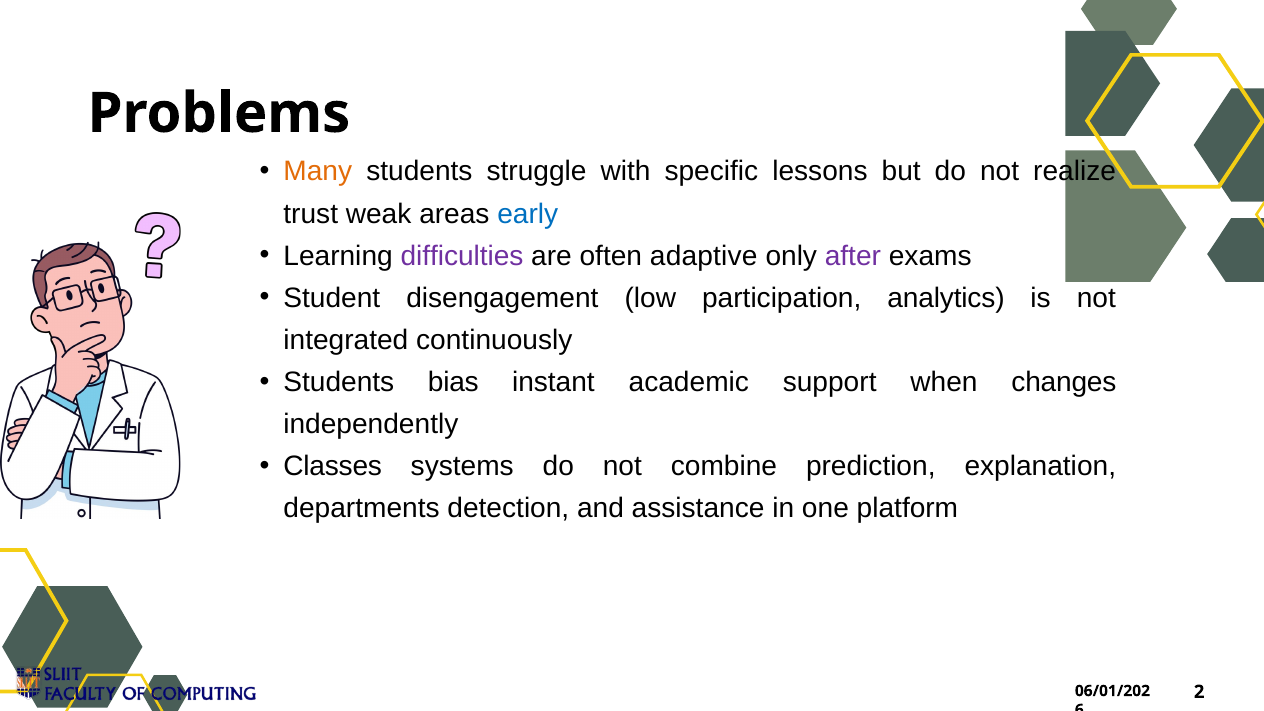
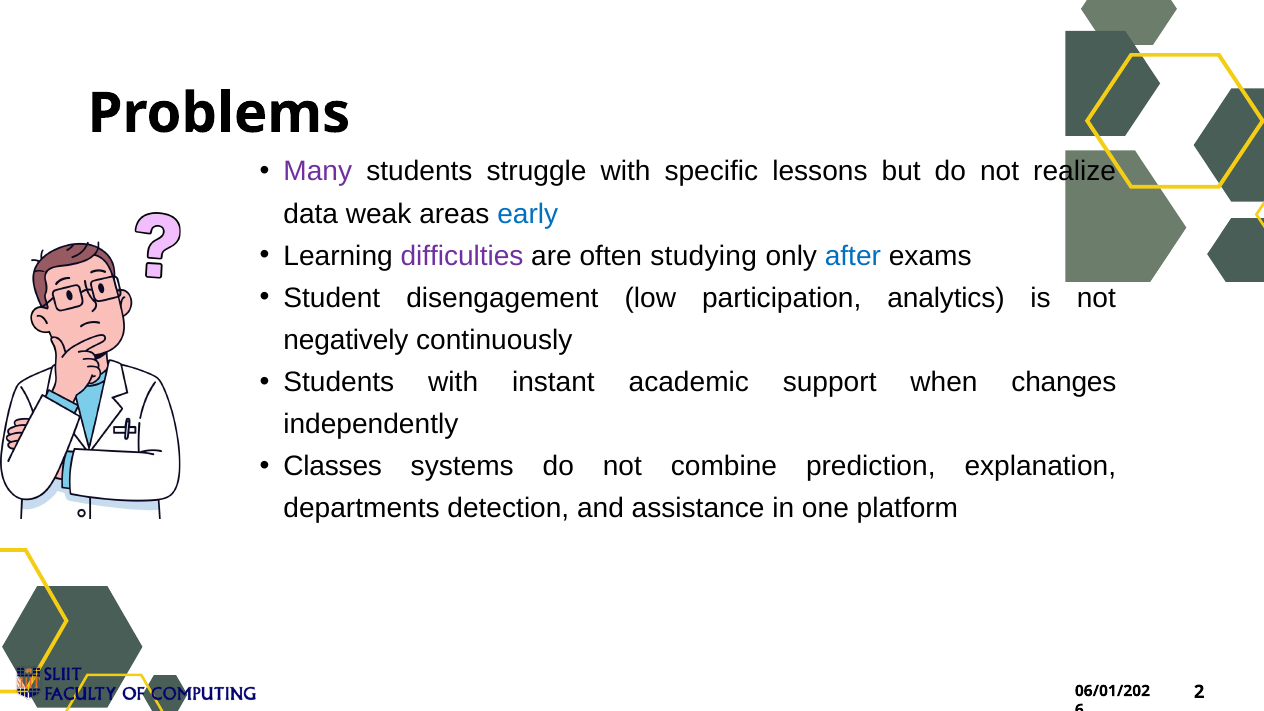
Many colour: orange -> purple (318, 172)
trust: trust -> data (311, 214)
adaptive: adaptive -> studying (704, 256)
after colour: purple -> blue (853, 256)
integrated: integrated -> negatively (346, 340)
Students bias: bias -> with (453, 382)
